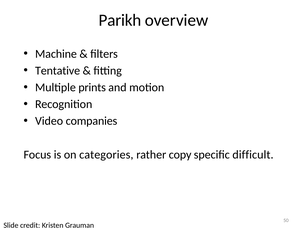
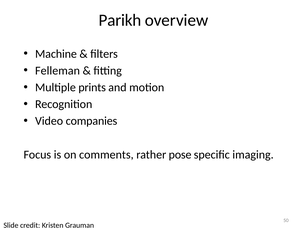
Tentative: Tentative -> Felleman (58, 70)
categories: categories -> comments (106, 154)
copy: copy -> pose (180, 154)
difficult: difficult -> imaging (253, 154)
